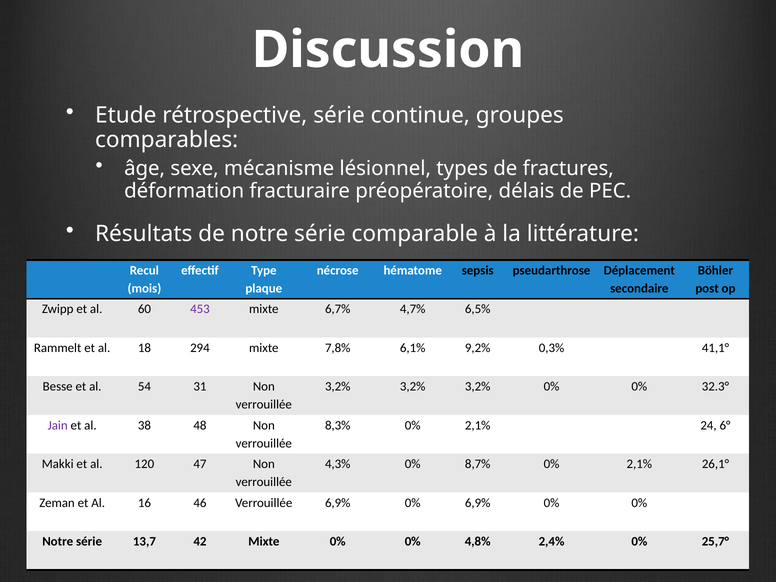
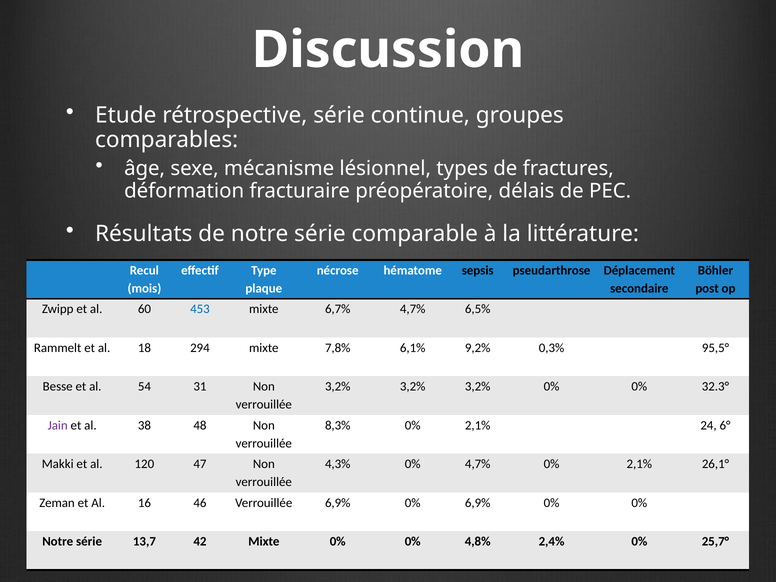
453 colour: purple -> blue (200, 309)
41,1°: 41,1° -> 95,5° (715, 348)
0% 8,7%: 8,7% -> 4,7% (478, 464)
